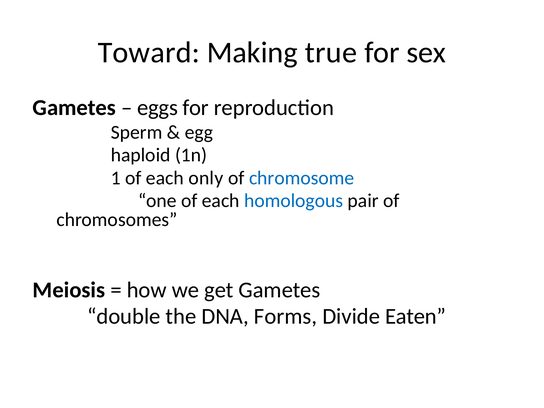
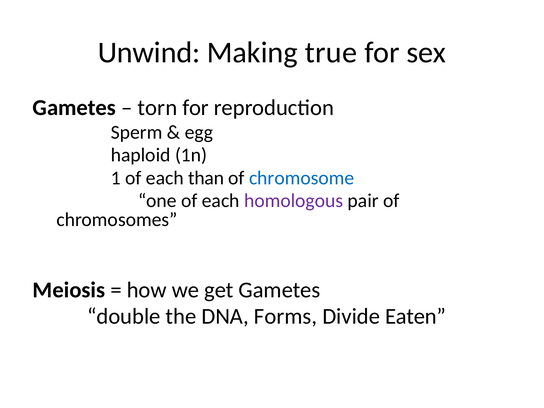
Toward: Toward -> Unwind (149, 52)
eggs: eggs -> torn (157, 108)
only: only -> than (206, 178)
homologous colour: blue -> purple (294, 201)
